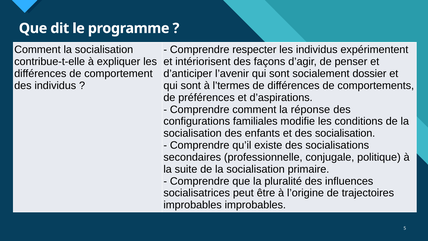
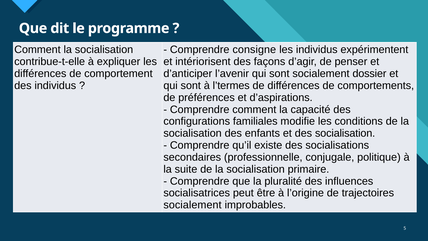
respecter: respecter -> consigne (254, 50)
réponse: réponse -> capacité (311, 109)
improbables: improbables -> socialement (193, 205)
